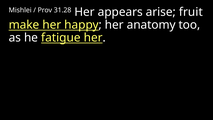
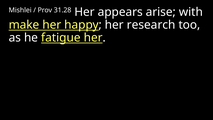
fruit: fruit -> with (191, 12)
anatomy: anatomy -> research (151, 25)
